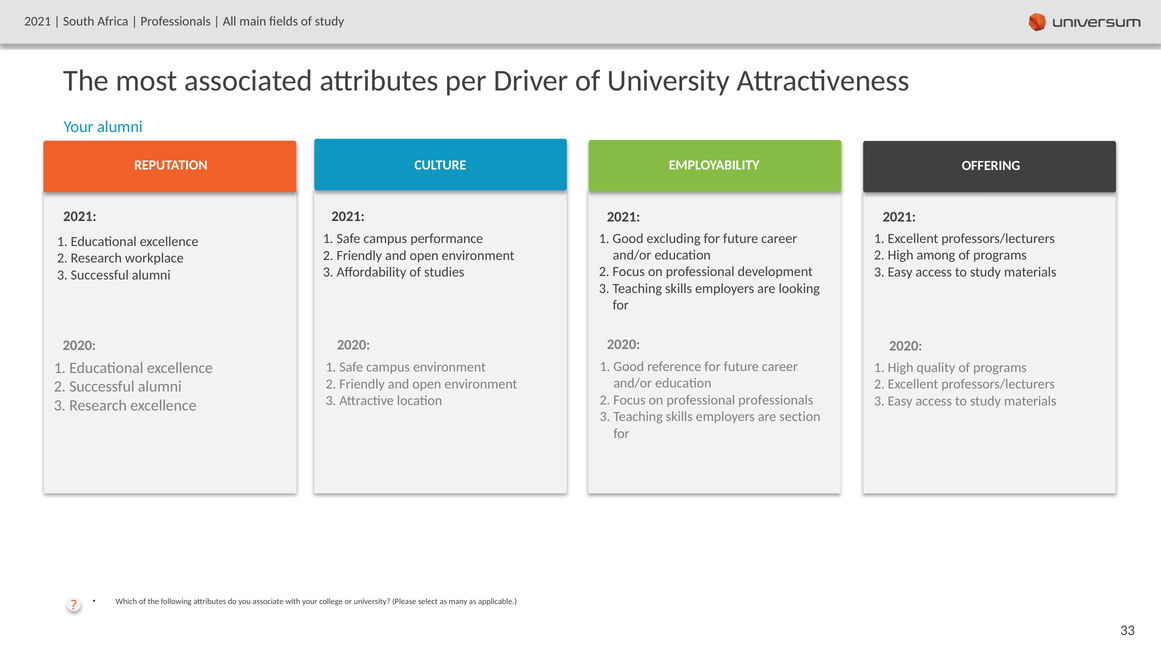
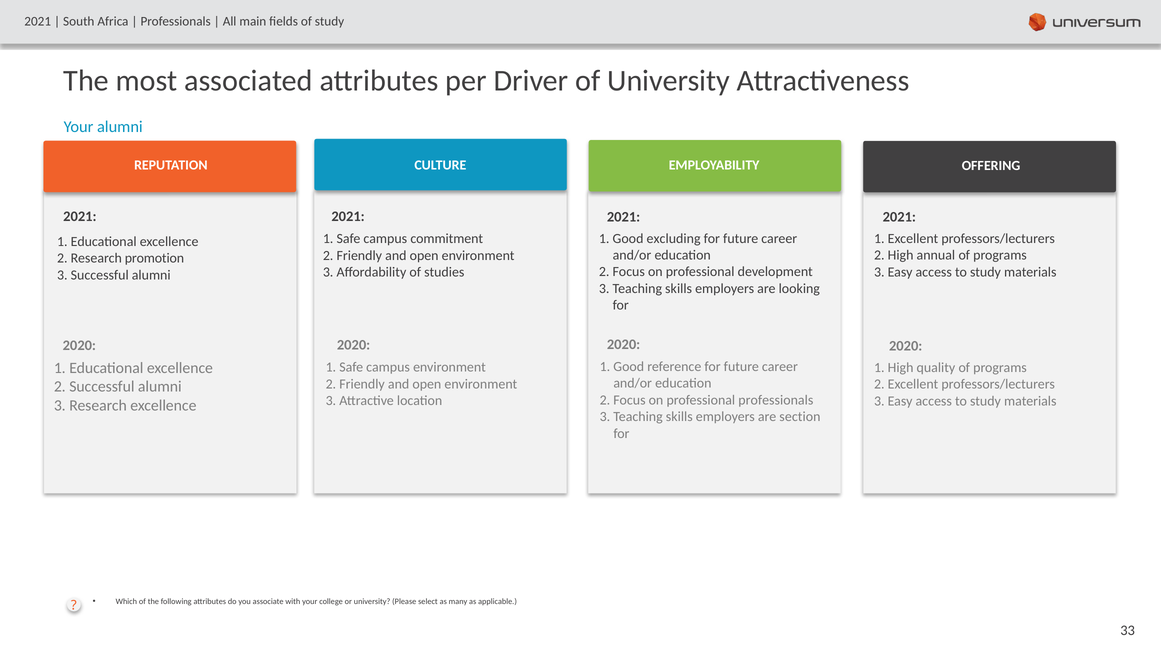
performance: performance -> commitment (447, 239)
among: among -> annual (936, 255)
workplace: workplace -> promotion (154, 258)
